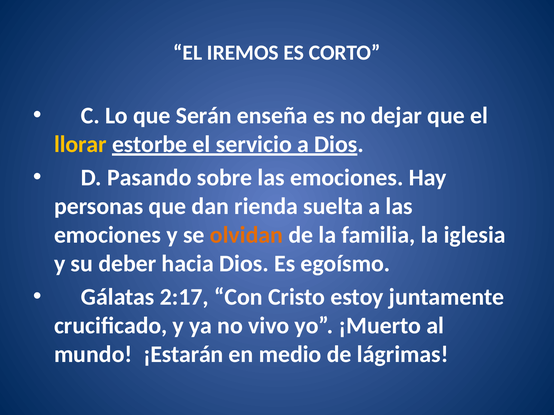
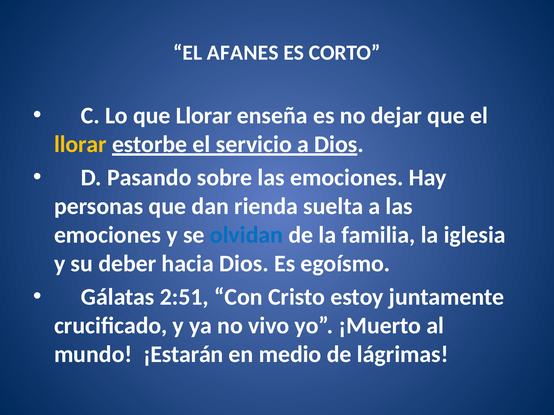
IREMOS: IREMOS -> AFANES (243, 53)
que Serán: Serán -> Llorar (204, 116)
olvidan colour: orange -> blue (247, 235)
2:17: 2:17 -> 2:51 (184, 297)
